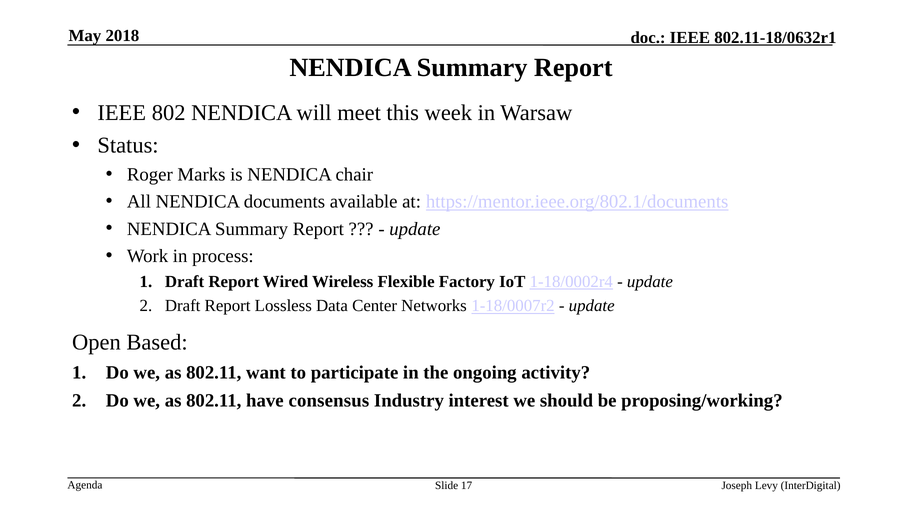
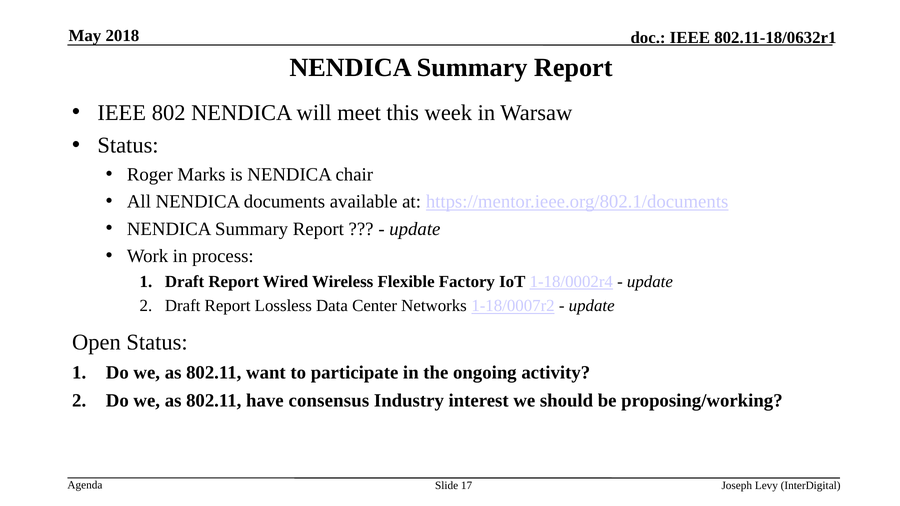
Open Based: Based -> Status (157, 342)
